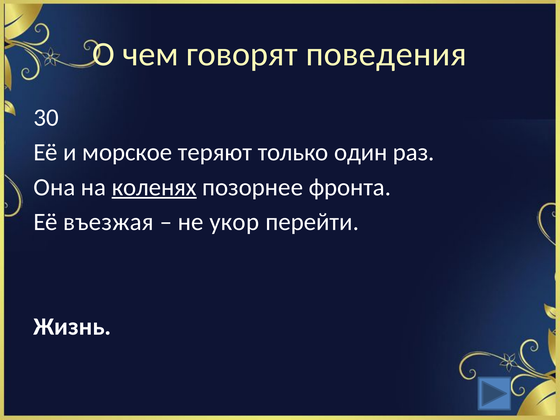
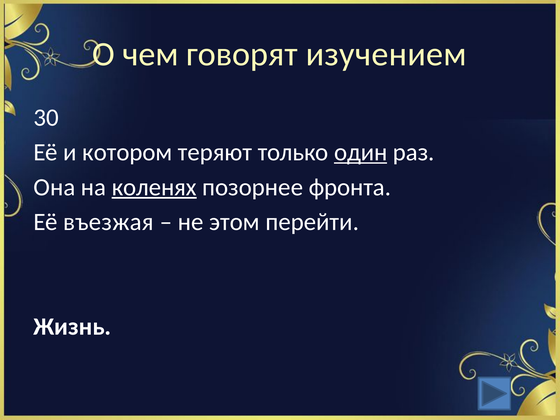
поведения: поведения -> изучением (386, 54)
морское: морское -> котором (127, 152)
один underline: none -> present (361, 152)
укор: укор -> этом (234, 222)
